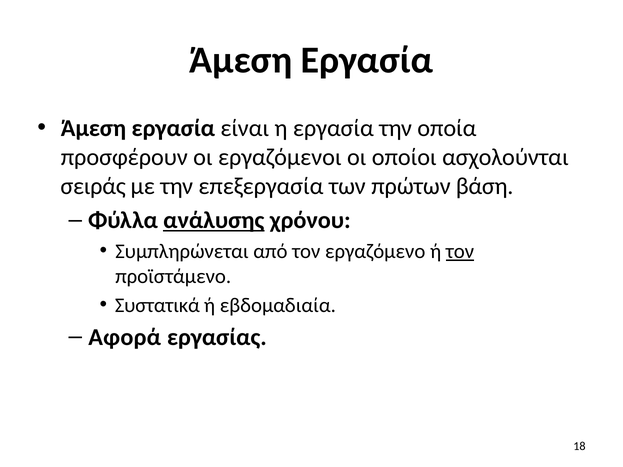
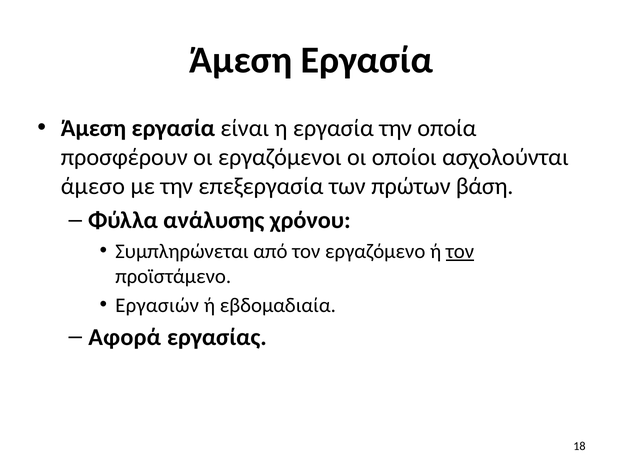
σειράς: σειράς -> άμεσο (93, 187)
ανάλυσης underline: present -> none (214, 221)
Συστατικά: Συστατικά -> Εργασιών (157, 305)
